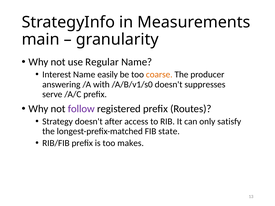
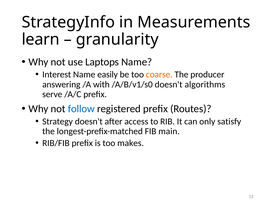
main: main -> learn (41, 39)
Regular: Regular -> Laptops (102, 62)
suppresses: suppresses -> algorithms (205, 85)
follow colour: purple -> blue (81, 109)
state: state -> main (169, 131)
